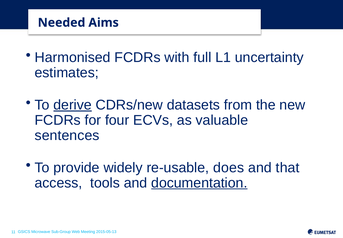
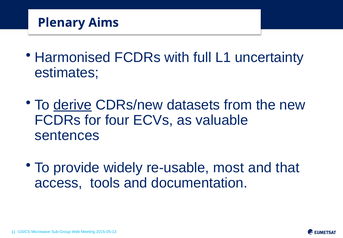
Needed: Needed -> Plenary (61, 23)
does: does -> most (229, 167)
documentation underline: present -> none (199, 182)
